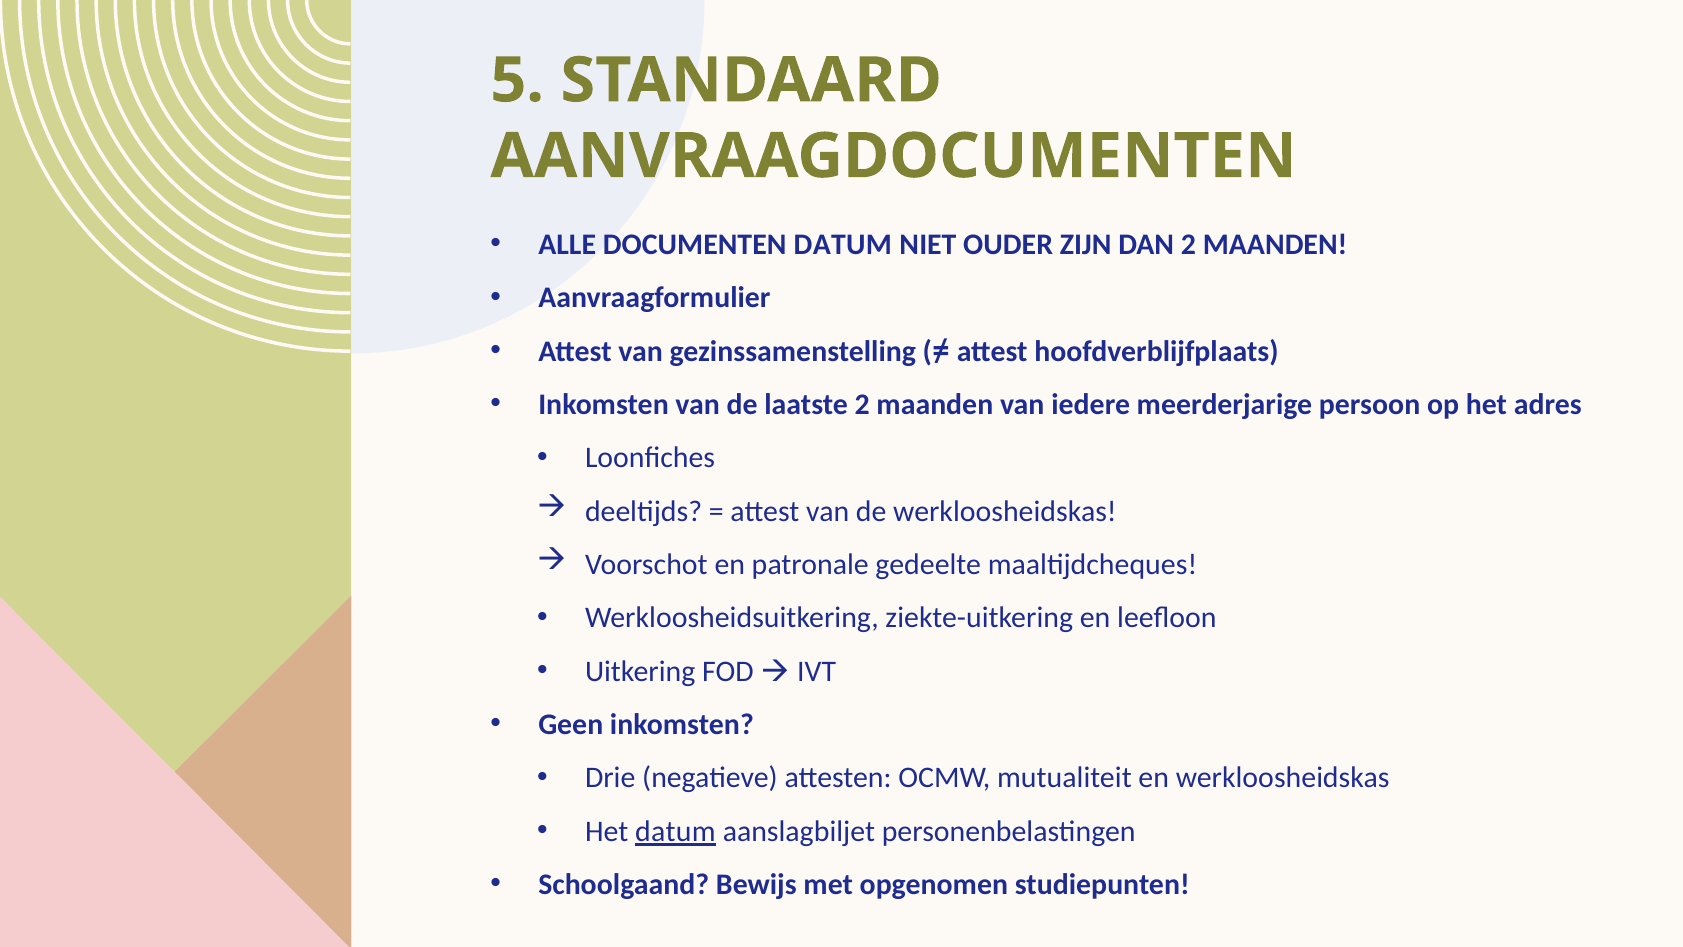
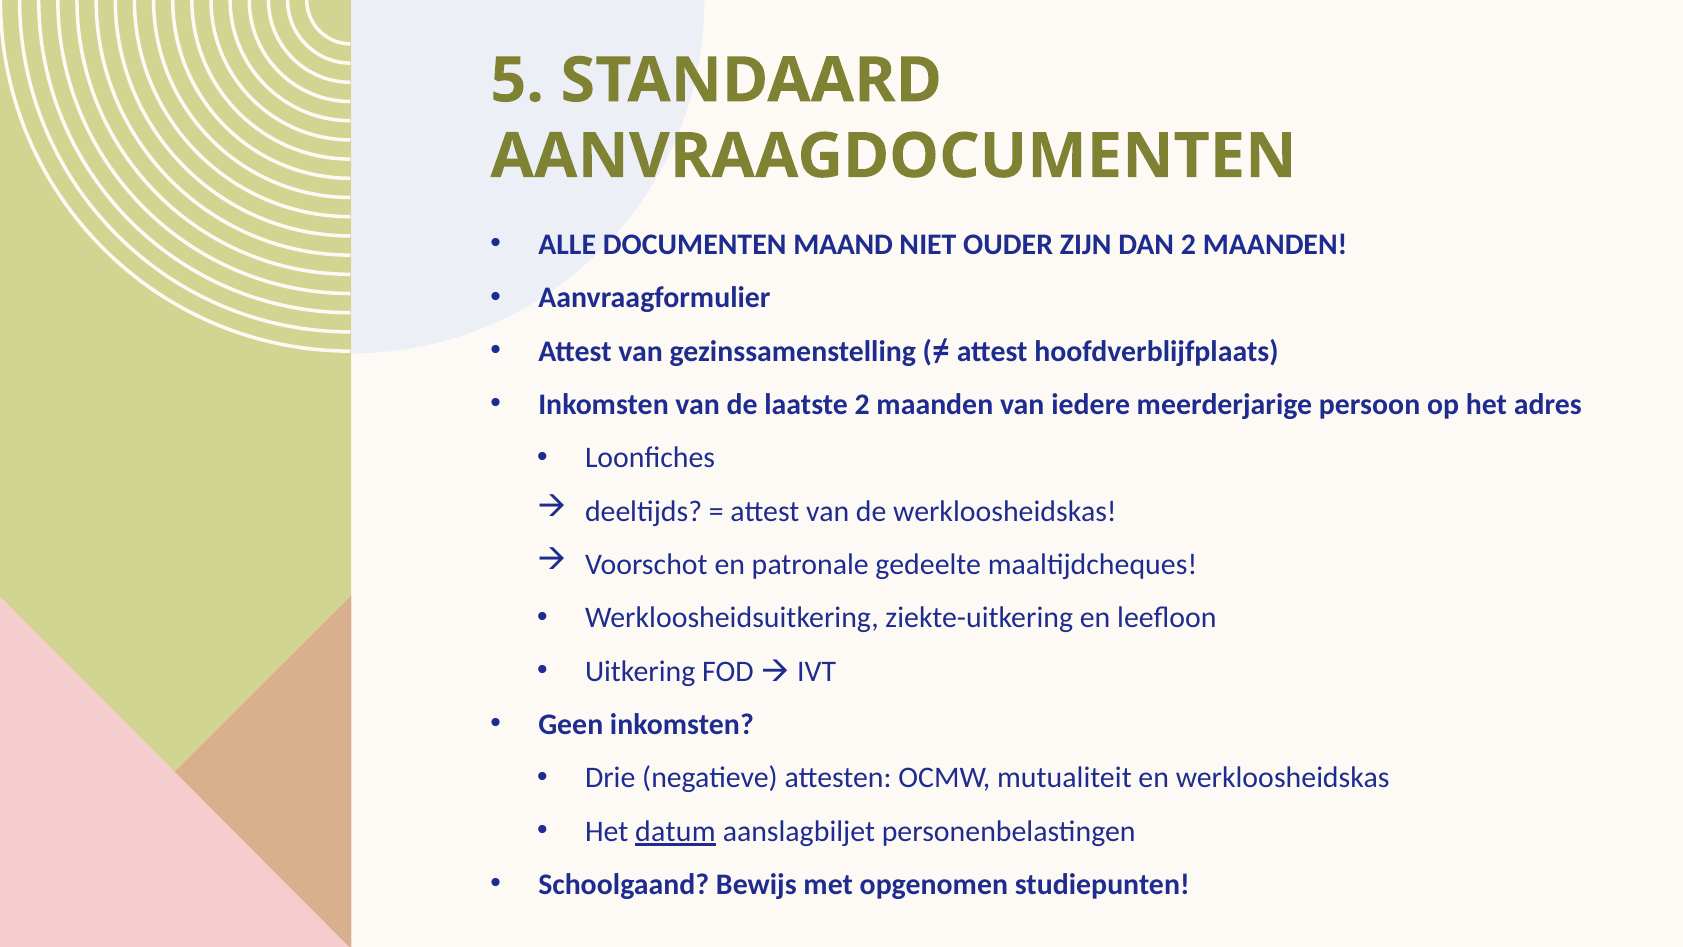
DOCUMENTEN DATUM: DATUM -> MAAND (843, 244)
